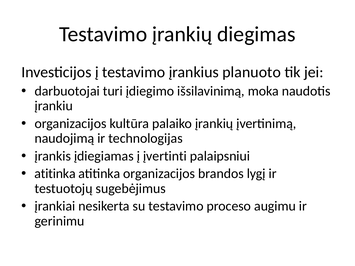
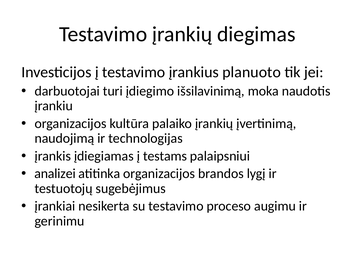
įvertinti: įvertinti -> testams (165, 156)
atitinka: atitinka -> analizei (55, 174)
